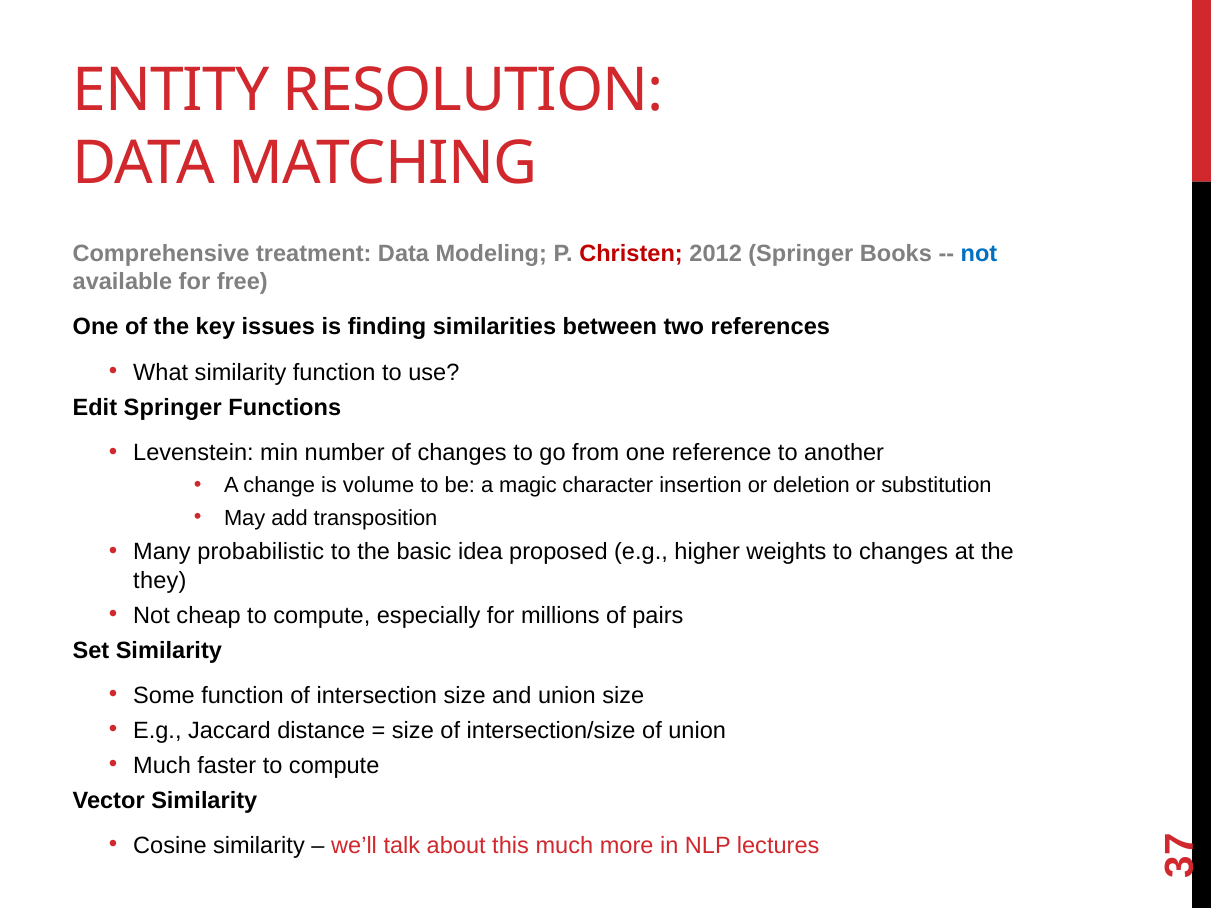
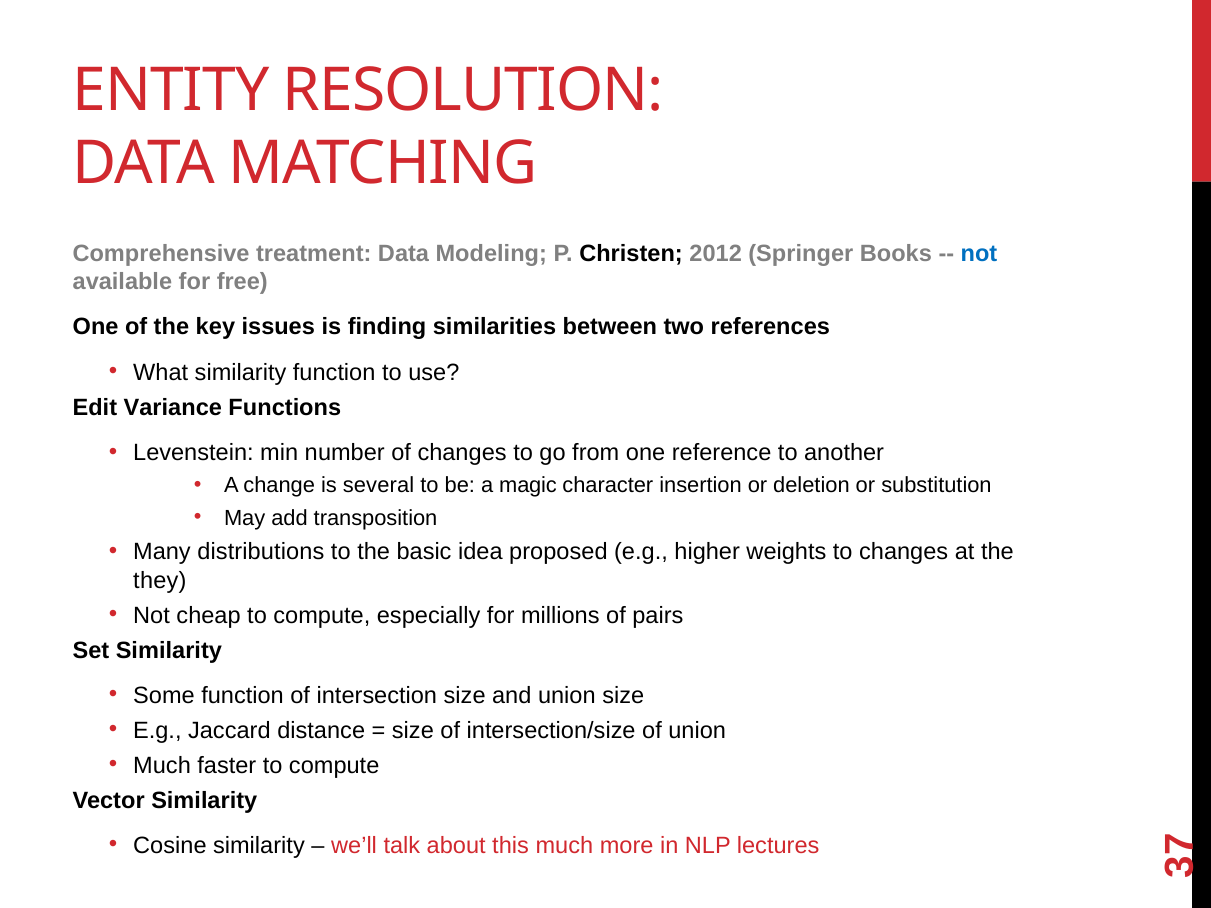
Christen colour: red -> black (631, 254)
Edit Springer: Springer -> Variance (173, 407)
volume: volume -> several (379, 486)
probabilistic: probabilistic -> distributions (261, 552)
